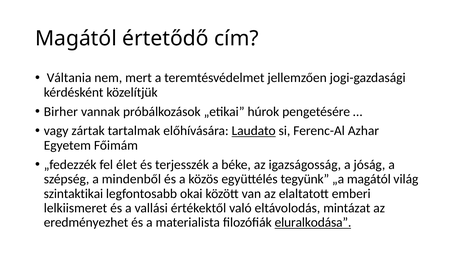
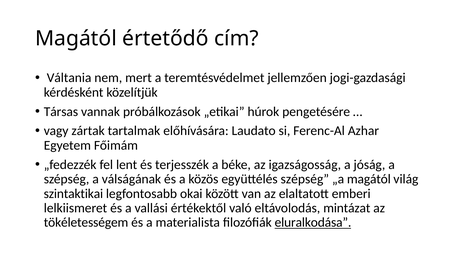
Birher: Birher -> Társas (61, 112)
Laudato underline: present -> none (254, 131)
élet: élet -> lent (127, 165)
mindenből: mindenből -> válságának (131, 179)
együttélés tegyünk: tegyünk -> szépség (305, 179)
eredményezhet: eredményezhet -> tökéletességem (86, 223)
